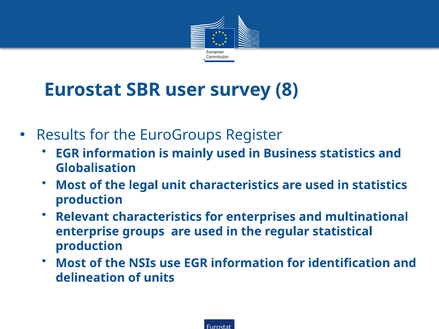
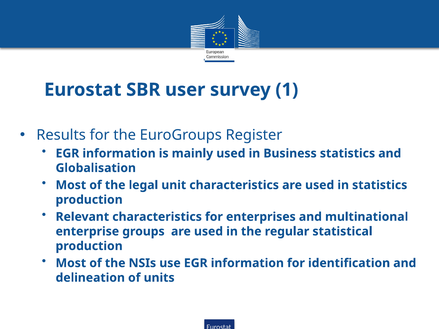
8: 8 -> 1 (287, 90)
